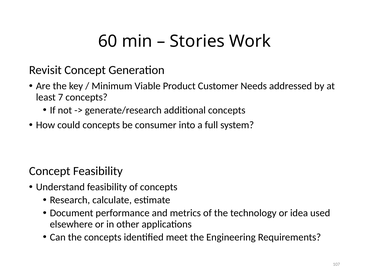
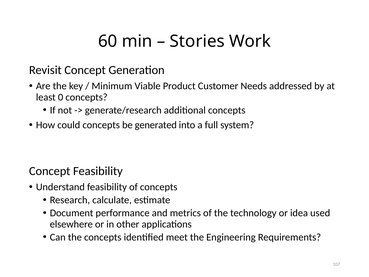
7: 7 -> 0 (61, 97)
consumer: consumer -> generated (156, 125)
